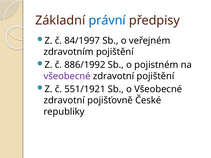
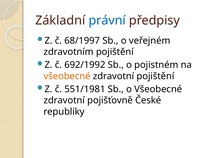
84/1997: 84/1997 -> 68/1997 (82, 41)
886/1992: 886/1992 -> 692/1992 (85, 65)
všeobecné colour: purple -> orange (67, 76)
551/1921: 551/1921 -> 551/1981 (85, 89)
